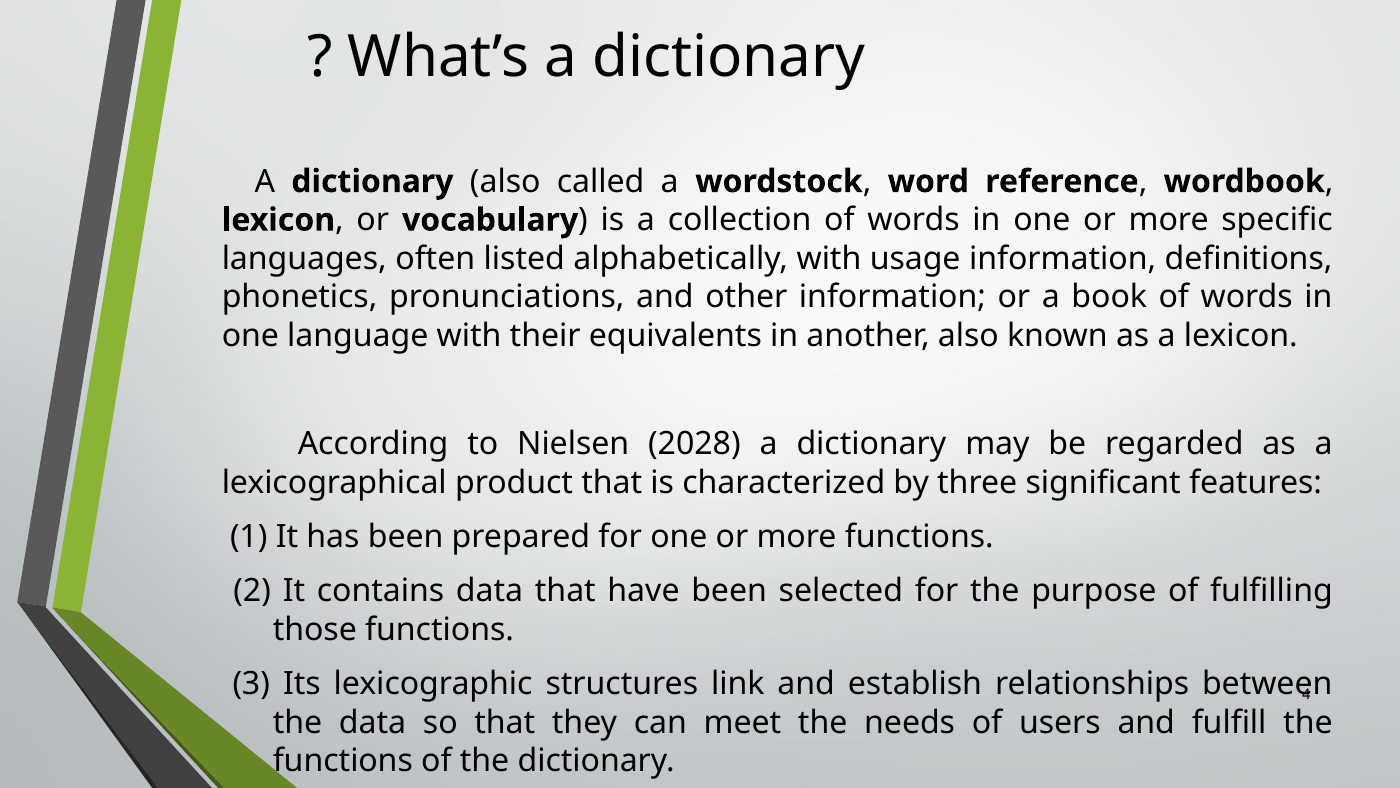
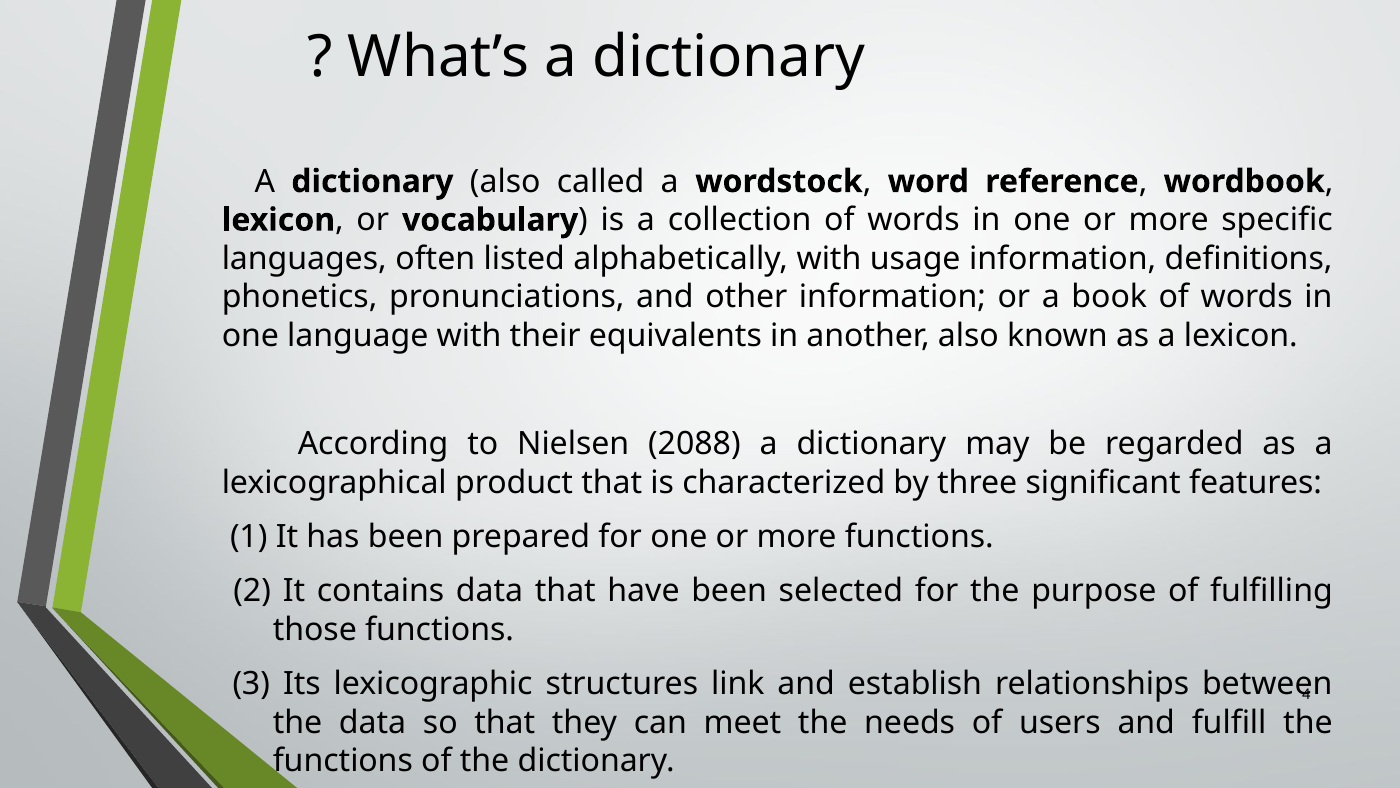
2028: 2028 -> 2088 (694, 444)
